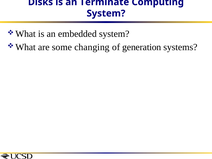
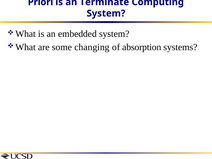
Disks: Disks -> Priori (41, 2)
generation: generation -> absorption (142, 47)
